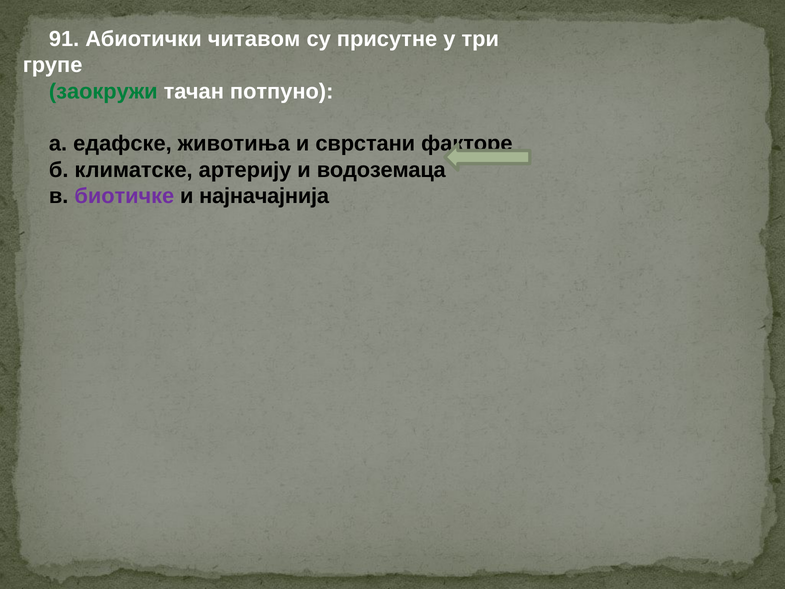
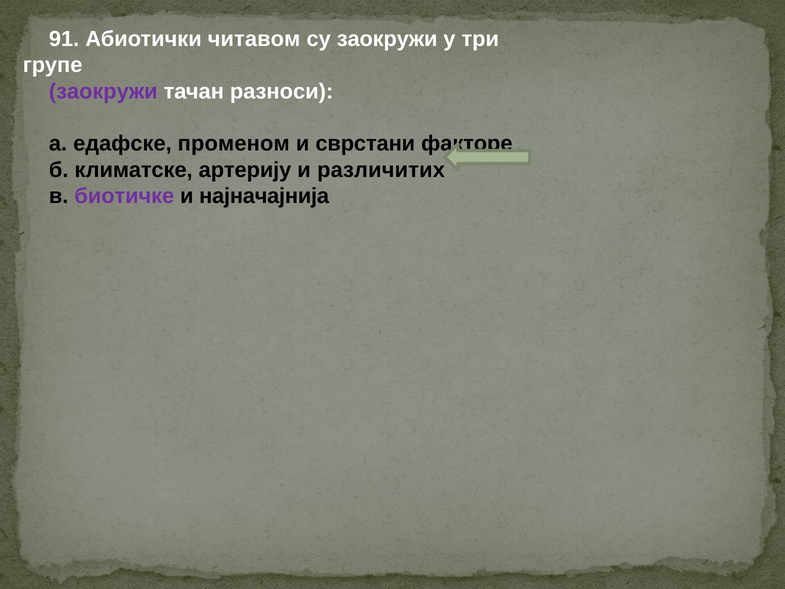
су присутне: присутне -> заокружи (387, 39)
заокружи colour: green -> purple (103, 91)
потпуно: потпуно -> разноси (282, 91)
животиња: животиња -> променом (234, 144)
водоземаца: водоземаца -> различитих (381, 170)
